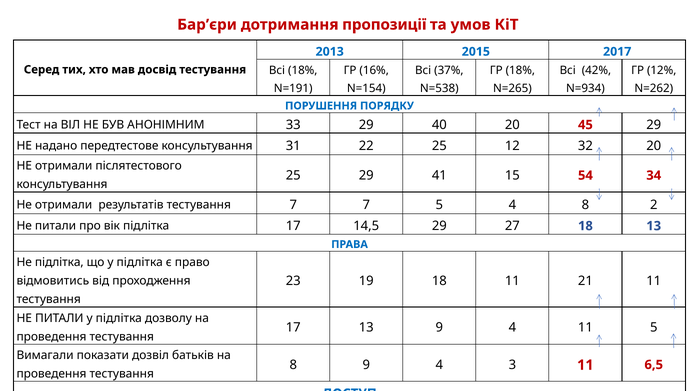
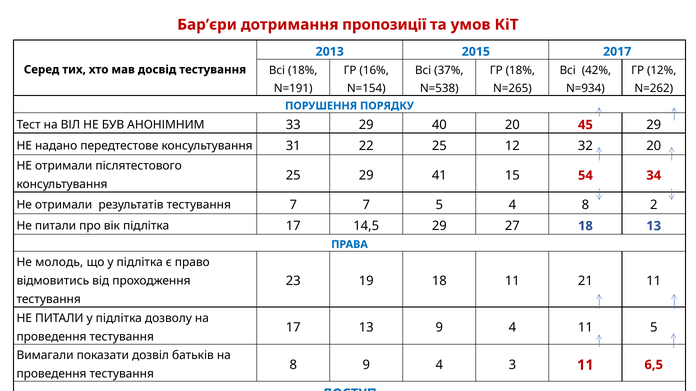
Не підлітка: підлітка -> молодь (59, 263)
